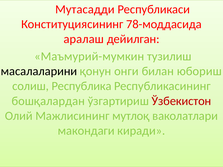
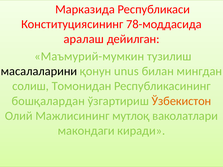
Мутасадди: Мутасадди -> Марказида (85, 9)
онги: онги -> unus (126, 71)
юбориш: юбориш -> мингдан (199, 71)
Республика: Республика -> Томонидан (81, 86)
Ўзбекистон colour: red -> orange (181, 101)
